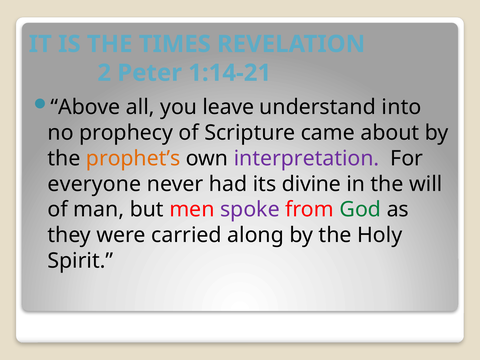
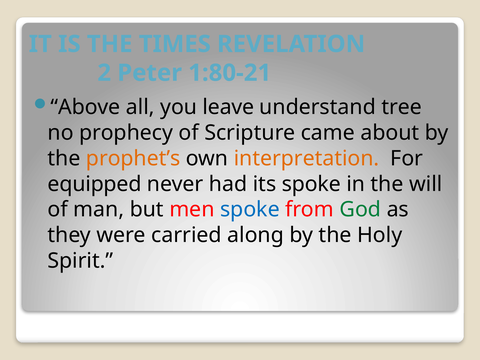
1:14-21: 1:14-21 -> 1:80-21 (230, 73)
into: into -> tree (402, 107)
interpretation colour: purple -> orange (306, 158)
everyone: everyone -> equipped (95, 184)
its divine: divine -> spoke (311, 184)
spoke colour: purple -> blue (250, 210)
